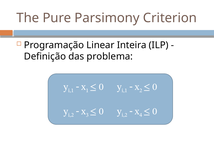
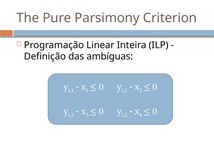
problema: problema -> ambíguas (110, 56)
